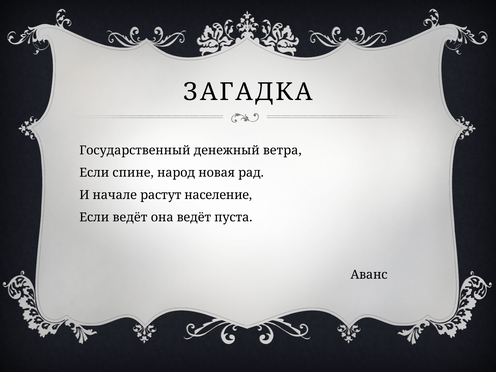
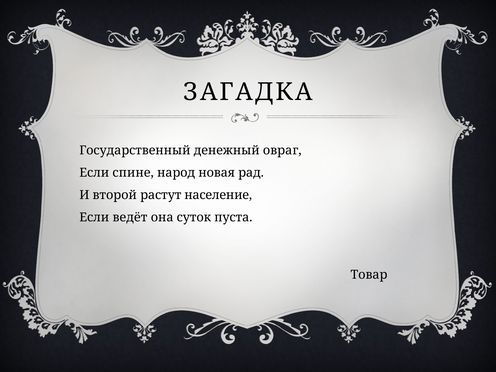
ветра: ветра -> овраг (282, 150)
начале: начале -> второй (115, 195)
она ведёт: ведёт -> суток (194, 217)
Аванс: Аванс -> Товар (369, 275)
